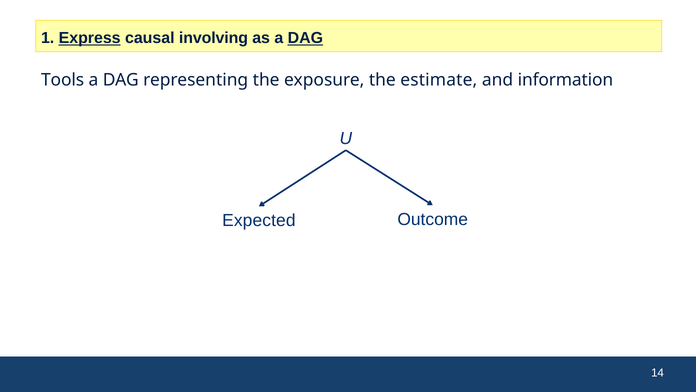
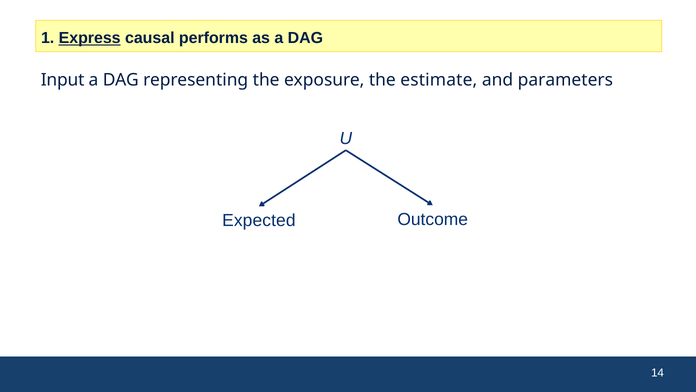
involving: involving -> performs (213, 38)
DAG underline: present -> none (305, 38)
Tools: Tools -> Input (63, 80)
information: information -> parameters (565, 80)
